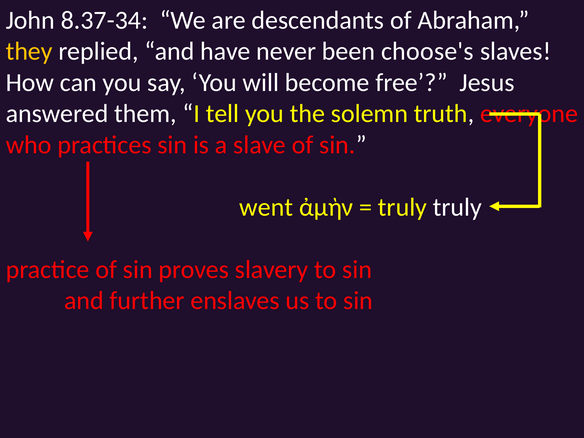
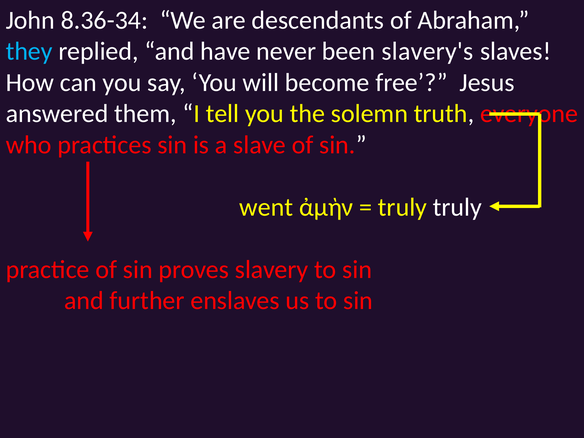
8.37-34: 8.37-34 -> 8.36-34 (104, 20)
they colour: yellow -> light blue (29, 51)
choose's: choose's -> slavery's (427, 51)
